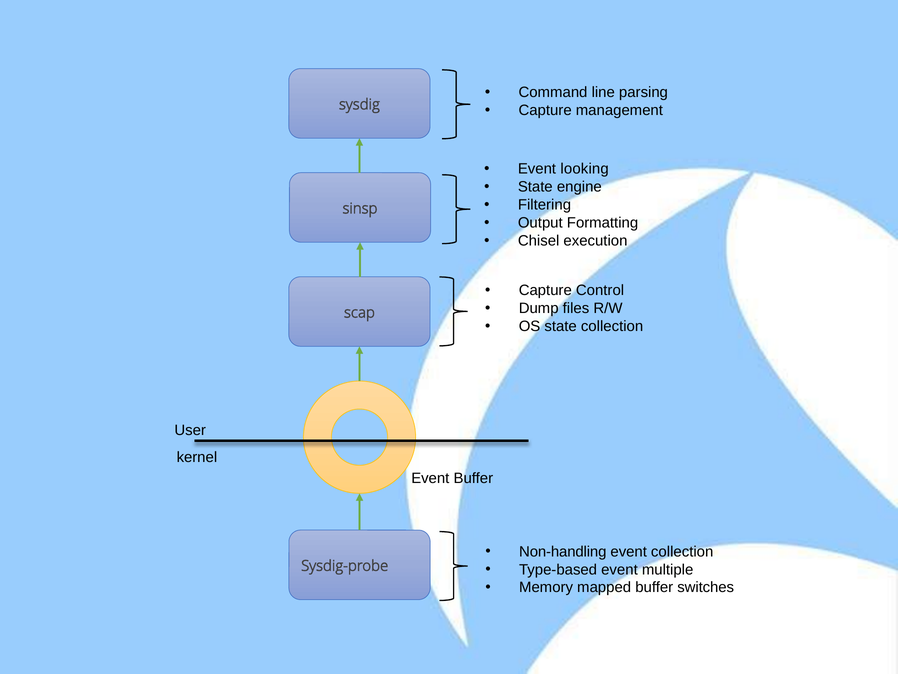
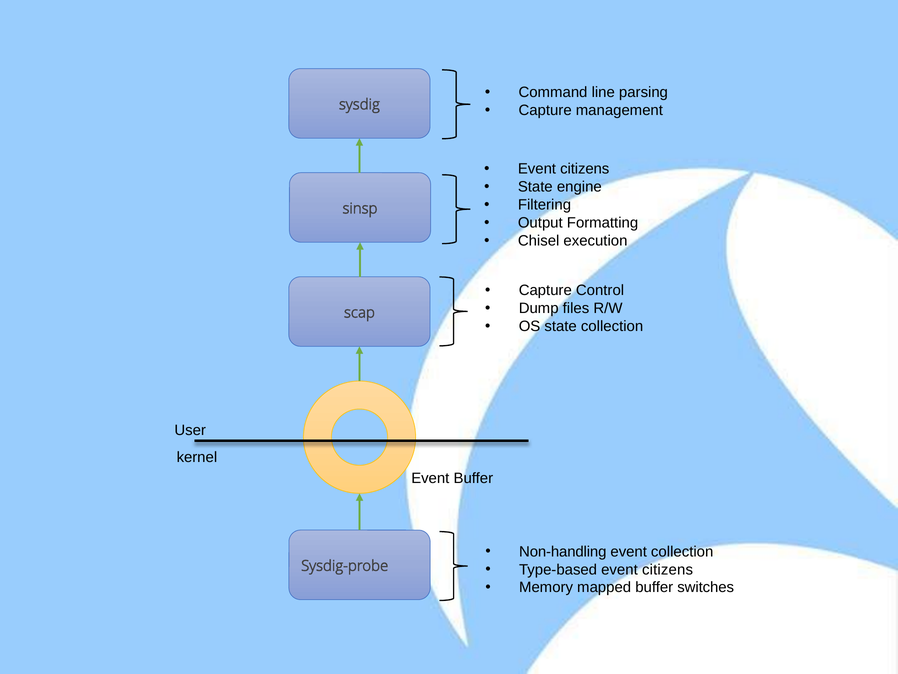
looking: looking -> citizens (585, 169)
Type-based event multiple: multiple -> citizens (668, 569)
